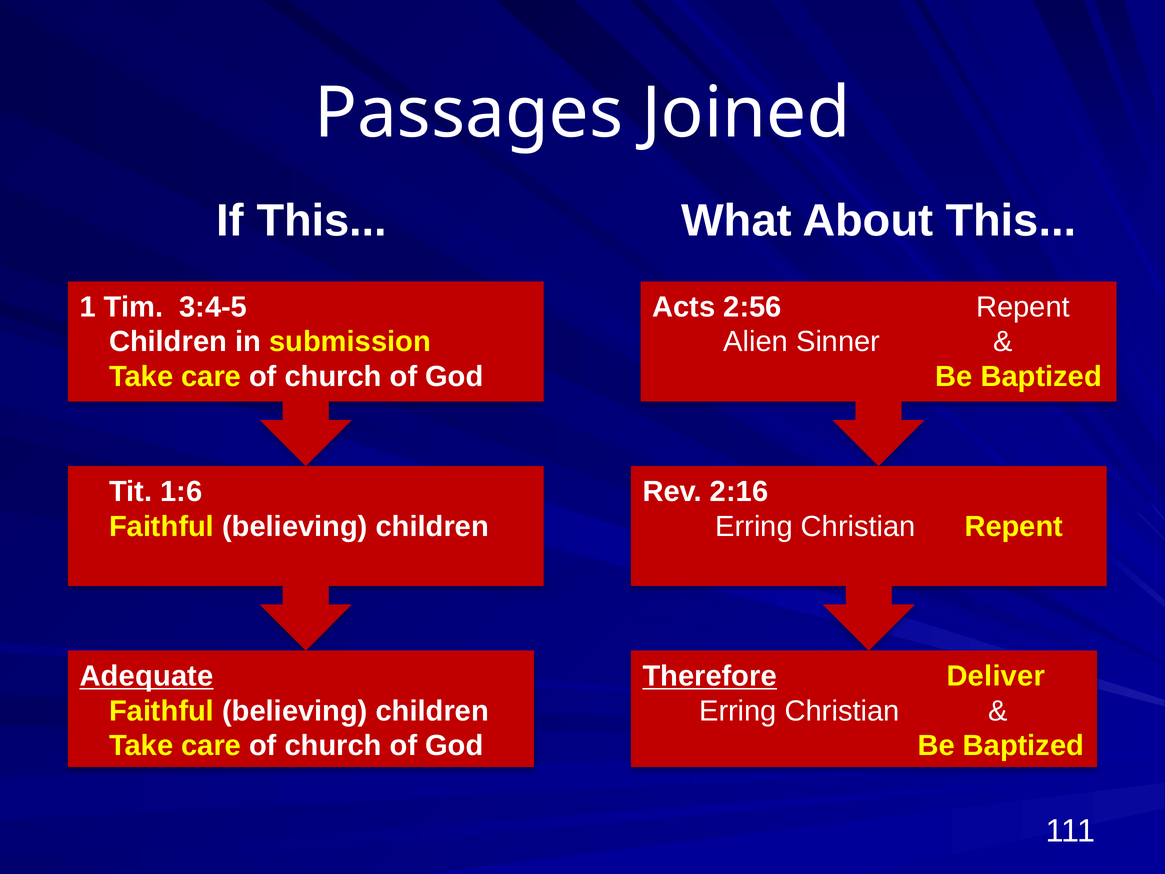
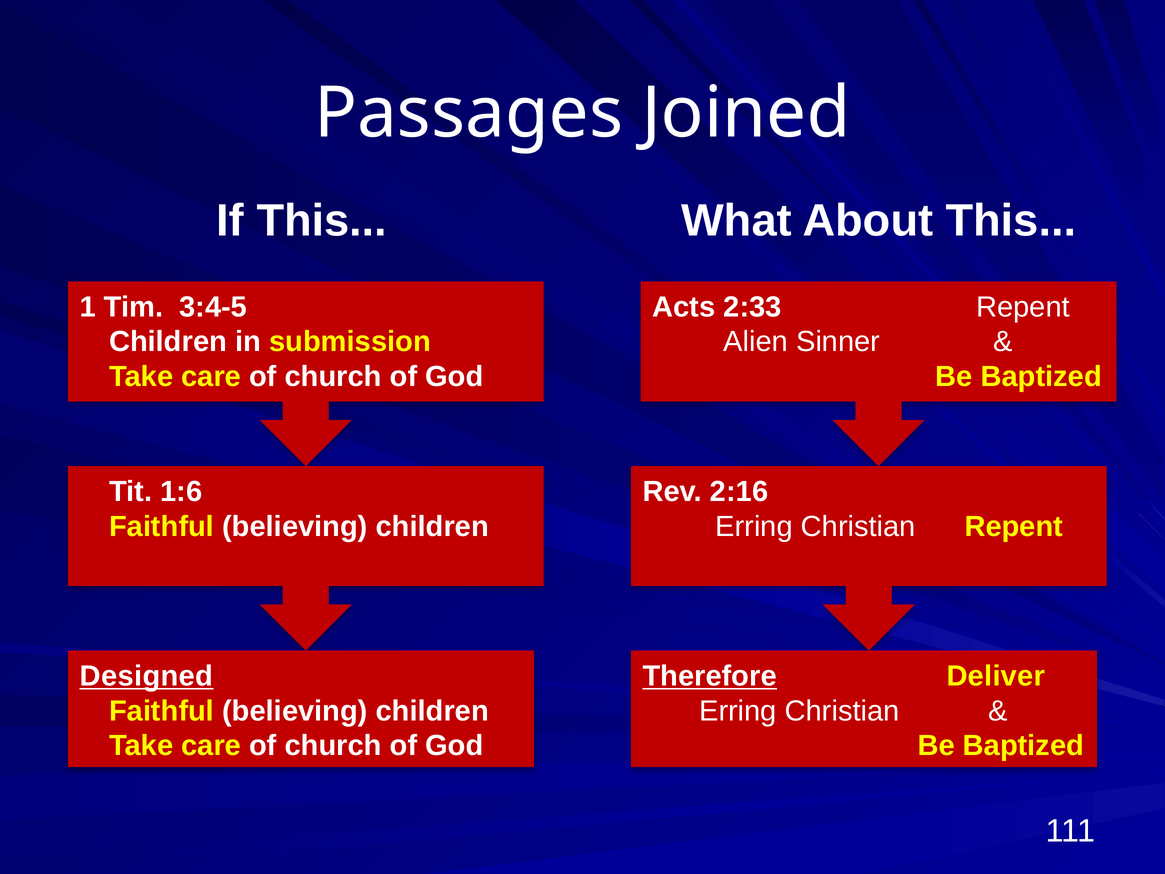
2:56: 2:56 -> 2:33 (753, 307)
Adequate: Adequate -> Designed (147, 676)
